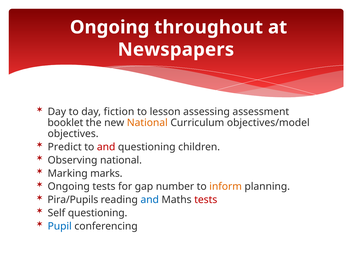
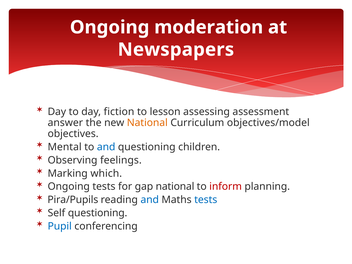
throughout: throughout -> moderation (209, 27)
booklet: booklet -> answer (65, 123)
Predict: Predict -> Mental (65, 147)
and colour: red -> blue (106, 147)
Observing national: national -> feelings (121, 160)
marks: marks -> which (106, 173)
gap number: number -> national (175, 187)
inform colour: orange -> red (226, 187)
tests colour: red -> blue (206, 200)
